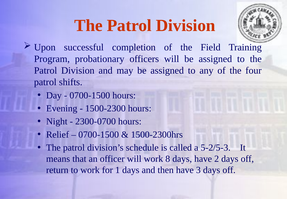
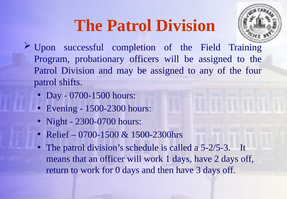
8: 8 -> 1 (168, 159)
1: 1 -> 0 (118, 171)
